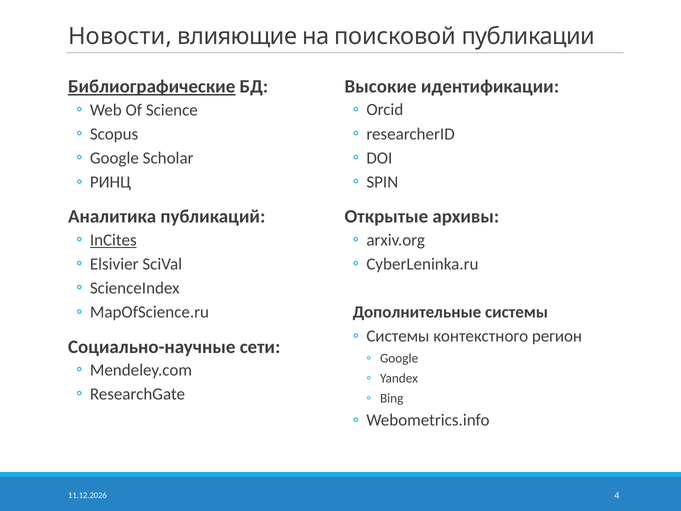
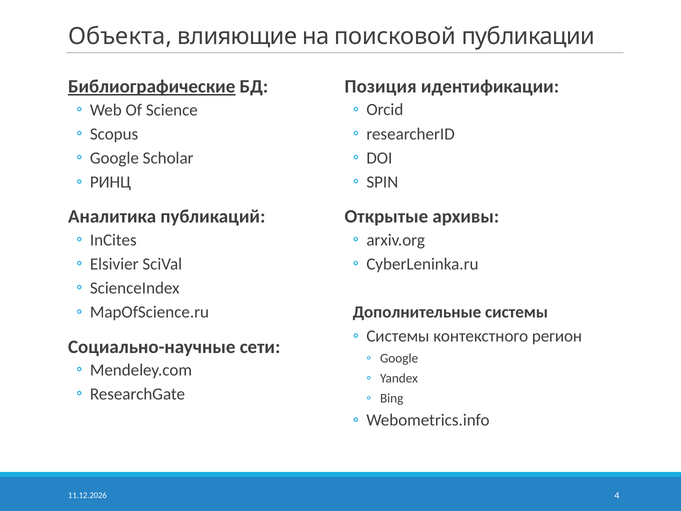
Новости: Новости -> Объекта (120, 36)
Высокие: Высокие -> Позиция (381, 87)
InCites underline: present -> none (113, 240)
